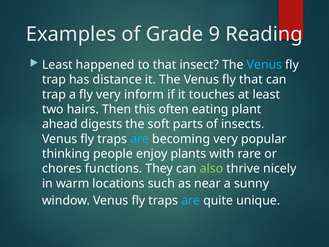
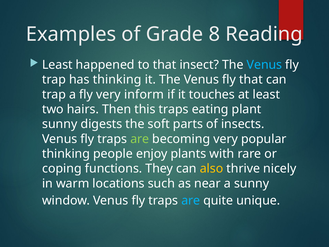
9: 9 -> 8 (214, 34)
has distance: distance -> thinking (117, 80)
this often: often -> traps (174, 109)
ahead: ahead -> sunny (60, 124)
are colour: light blue -> light green (140, 139)
chores: chores -> coping (62, 168)
also colour: light green -> yellow (212, 168)
